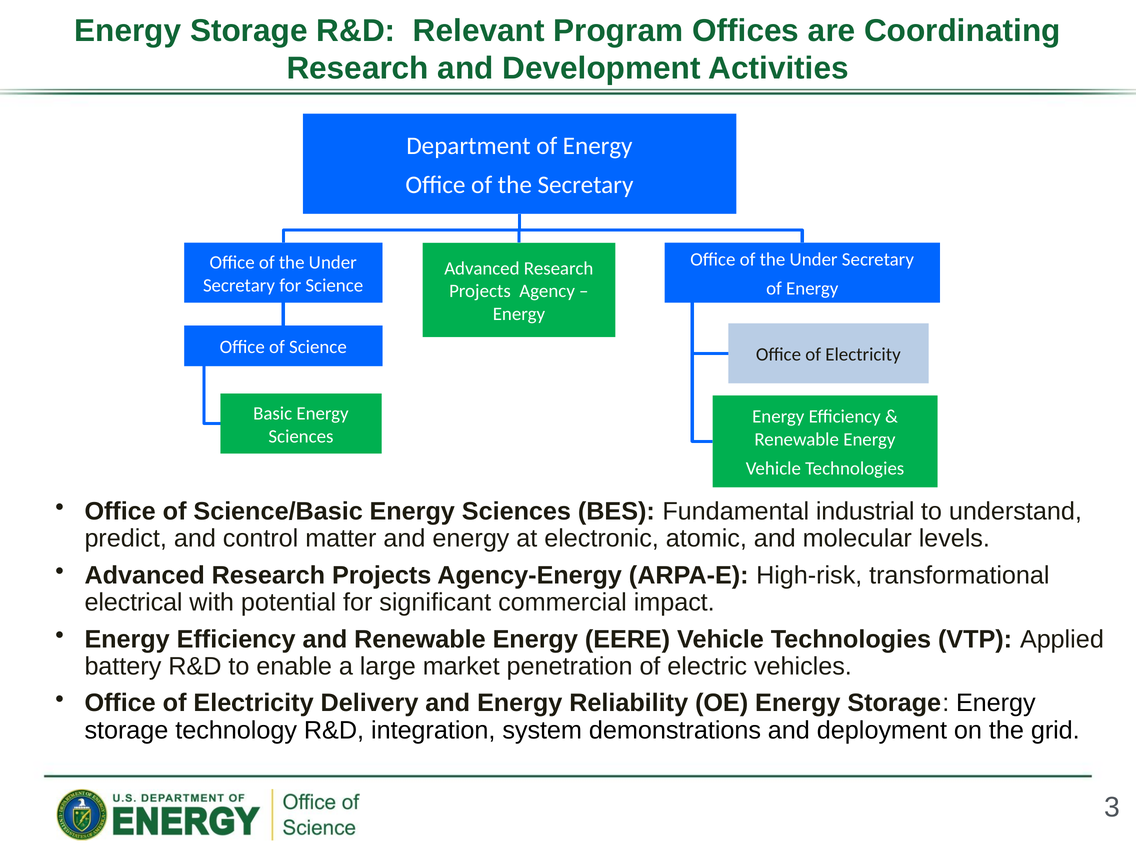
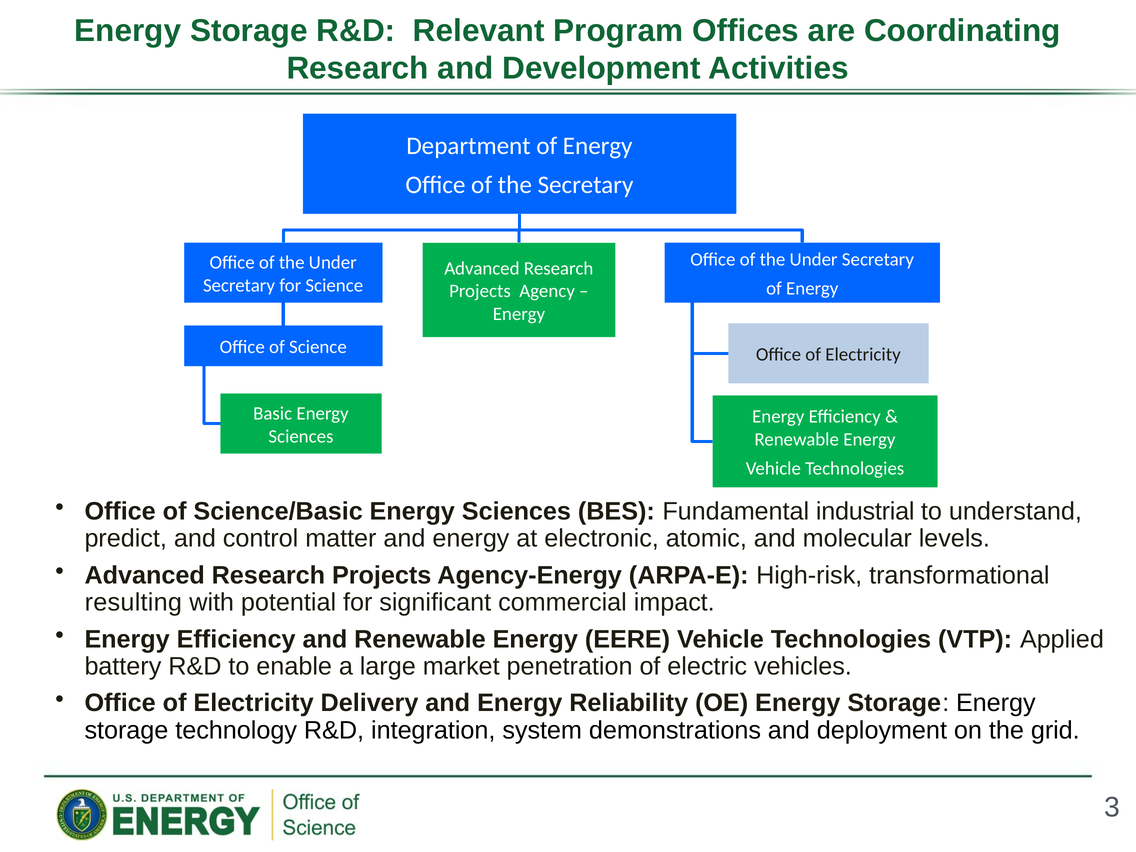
electrical: electrical -> resulting (133, 602)
